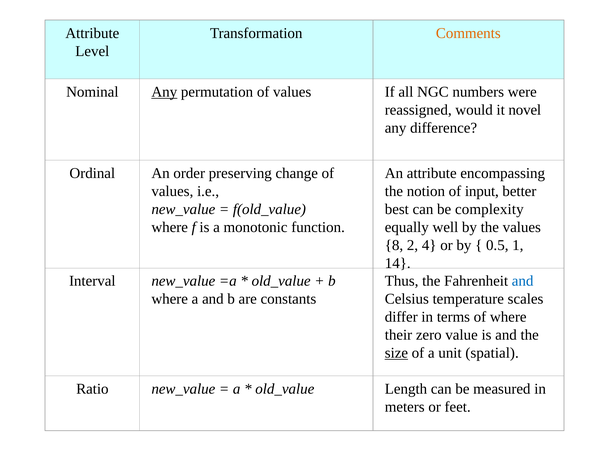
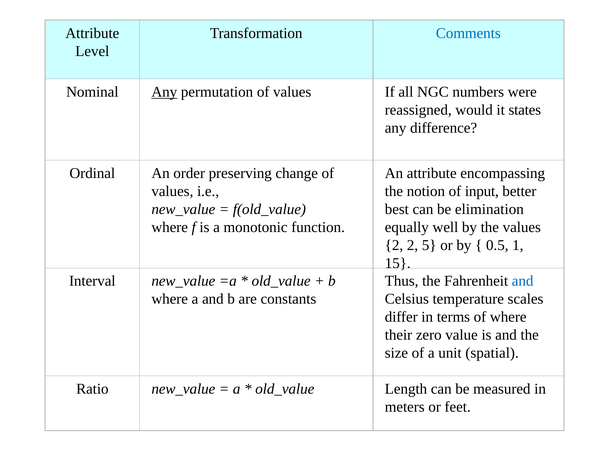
Comments colour: orange -> blue (468, 33)
novel: novel -> states (525, 110)
complexity: complexity -> elimination (489, 209)
8: 8 -> 2 (394, 245)
4: 4 -> 5 (429, 245)
14: 14 -> 15 (398, 263)
size underline: present -> none (396, 353)
